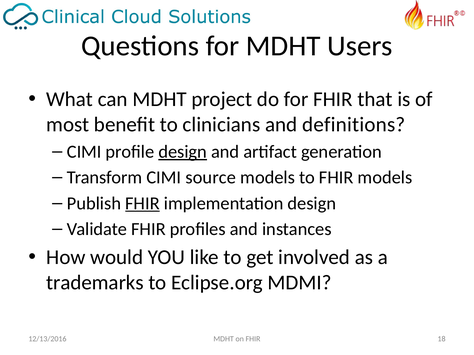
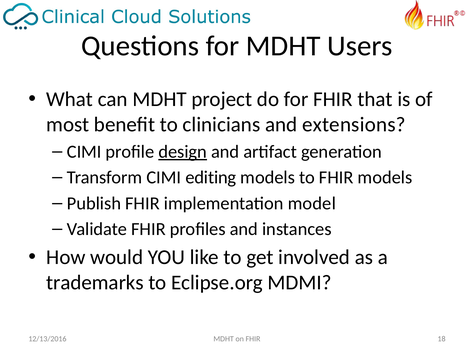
definitions: definitions -> extensions (354, 125)
source: source -> editing (211, 178)
FHIR underline: present -> none (142, 204)
implementation design: design -> model (312, 204)
